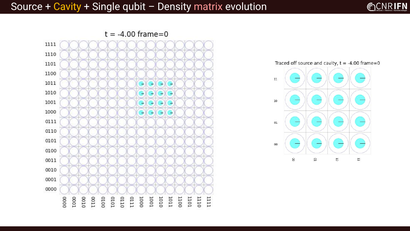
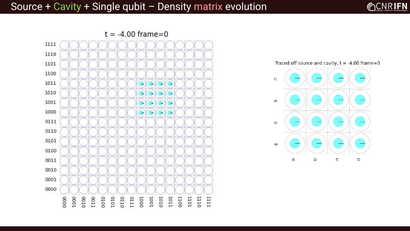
Cavity colour: yellow -> light green (67, 7)
